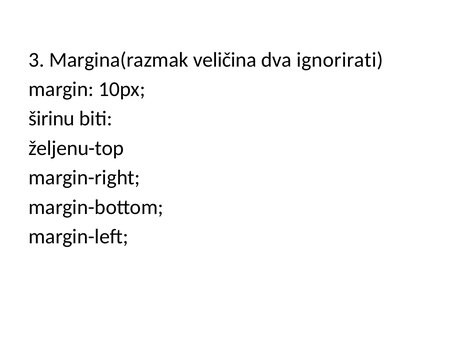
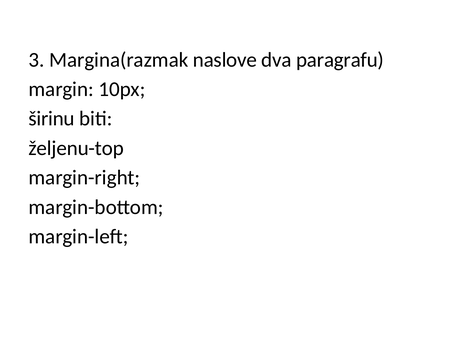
veličina: veličina -> naslove (225, 60)
ignorirati: ignorirati -> paragrafu (340, 60)
